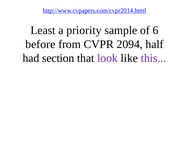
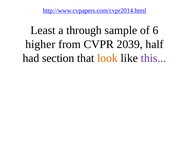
priority: priority -> through (84, 30)
before: before -> higher (40, 44)
2094: 2094 -> 2039 (130, 44)
look colour: purple -> orange (107, 58)
